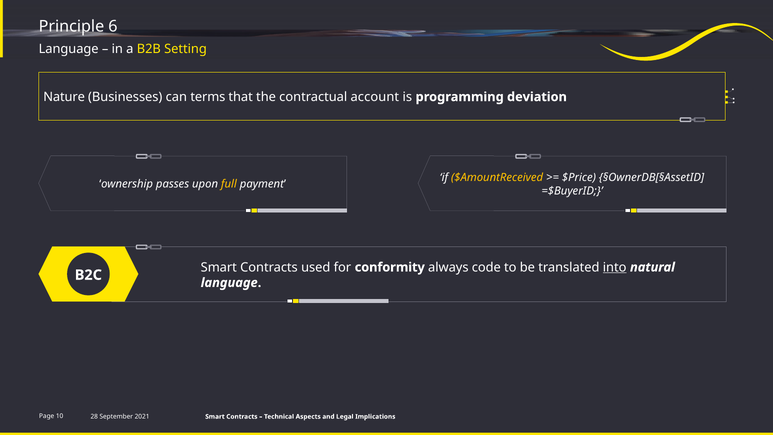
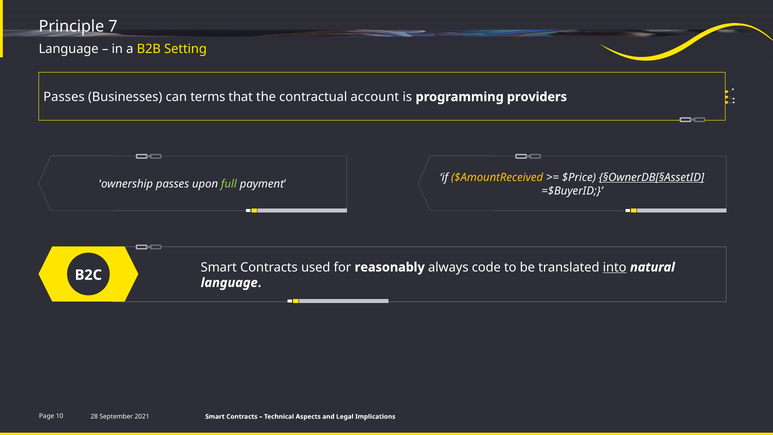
6: 6 -> 7 (113, 27)
Nature: Nature -> Passes (64, 97)
deviation: deviation -> providers (537, 97)
§OwnerDB[§AssetID underline: none -> present (652, 177)
full colour: yellow -> light green (229, 184)
conformity: conformity -> reasonably (390, 267)
